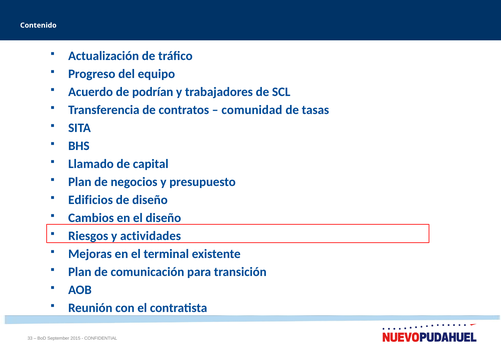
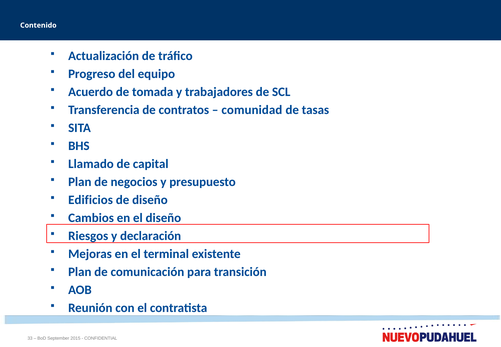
podrían: podrían -> tomada (153, 92)
actividades: actividades -> declaración (151, 236)
